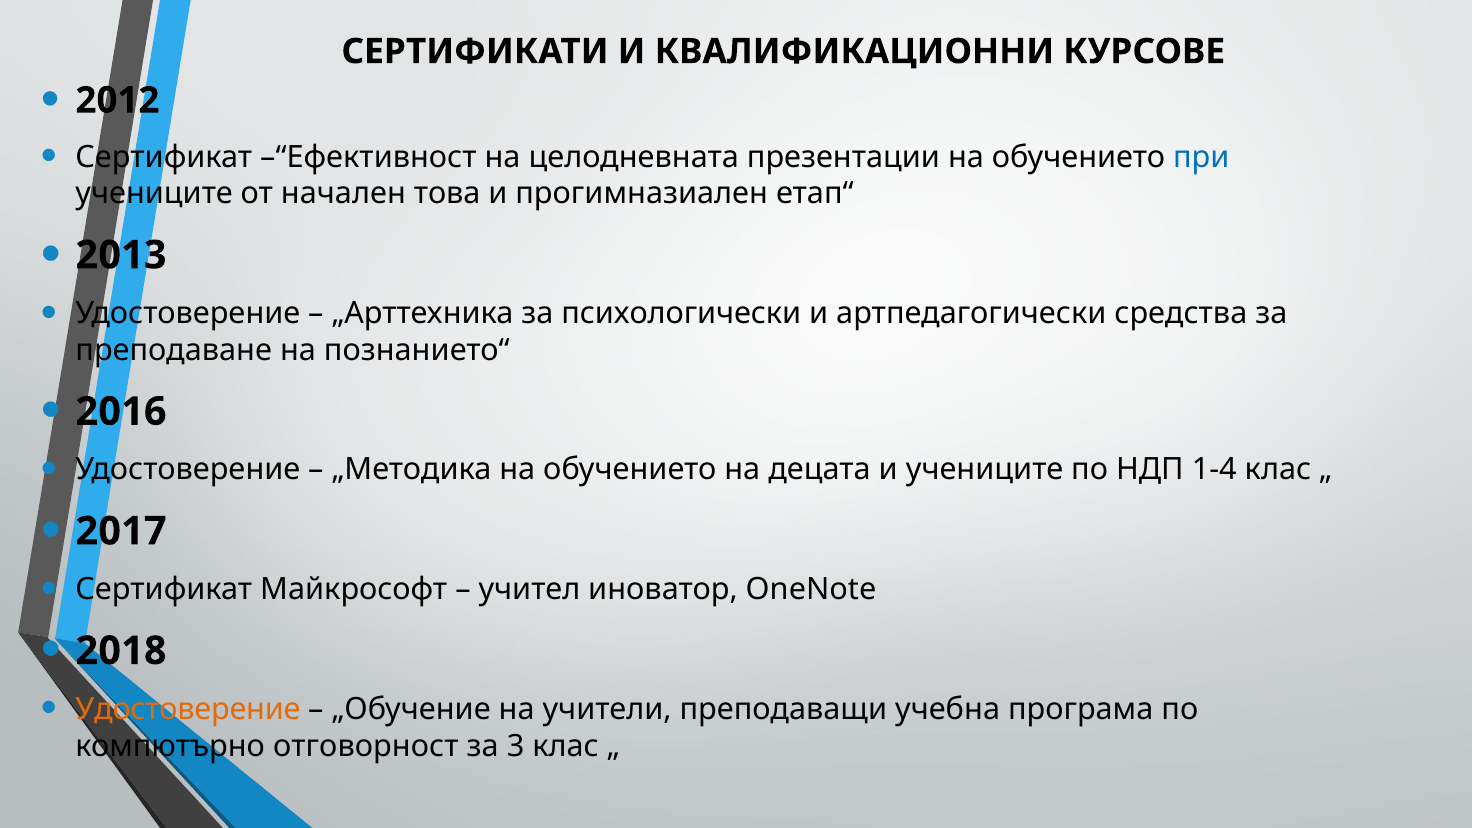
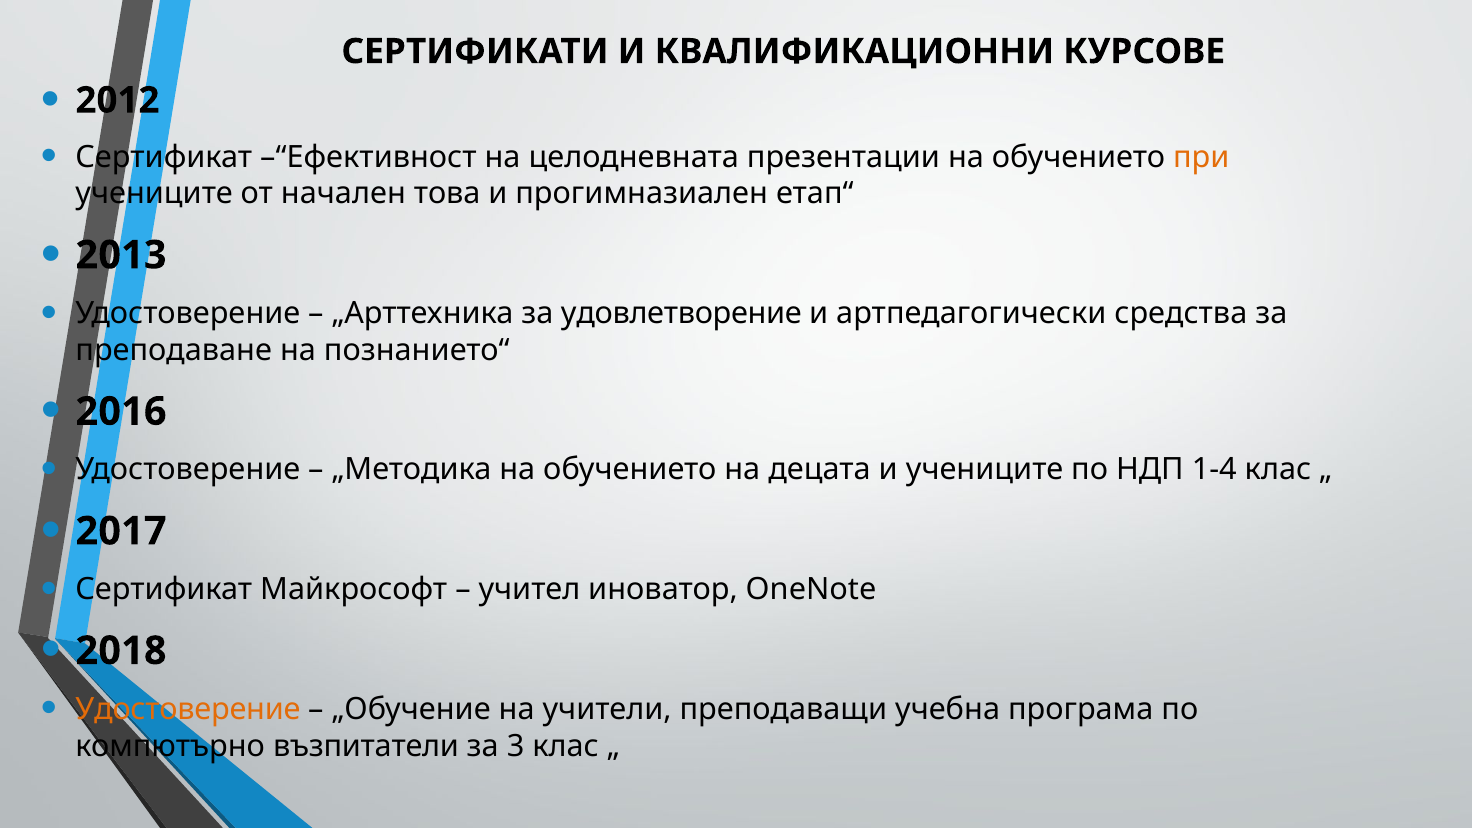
при colour: blue -> orange (1201, 157)
психологически: психологически -> удовлетворение (681, 313)
отговорност: отговорност -> възпитатели (366, 746)
